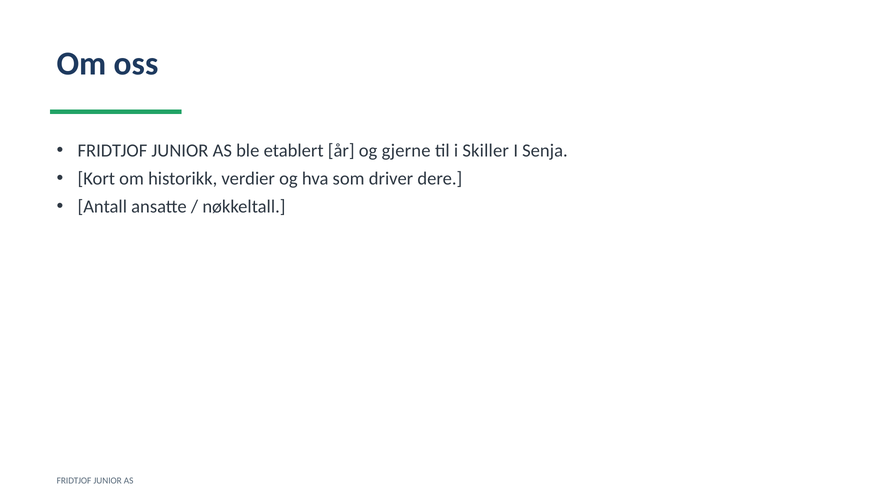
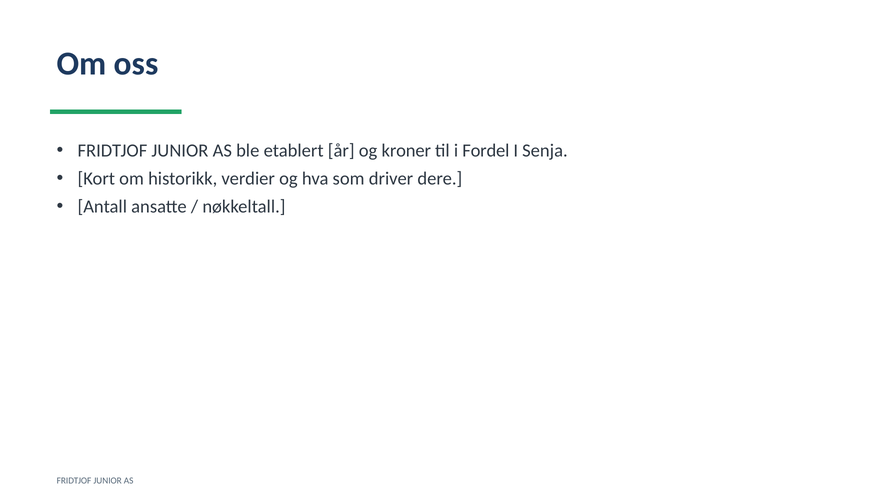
gjerne: gjerne -> kroner (406, 151)
Skiller: Skiller -> Fordel (486, 151)
